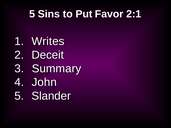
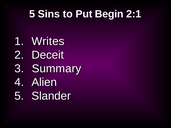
Favor: Favor -> Begin (109, 14)
John: John -> Alien (44, 82)
